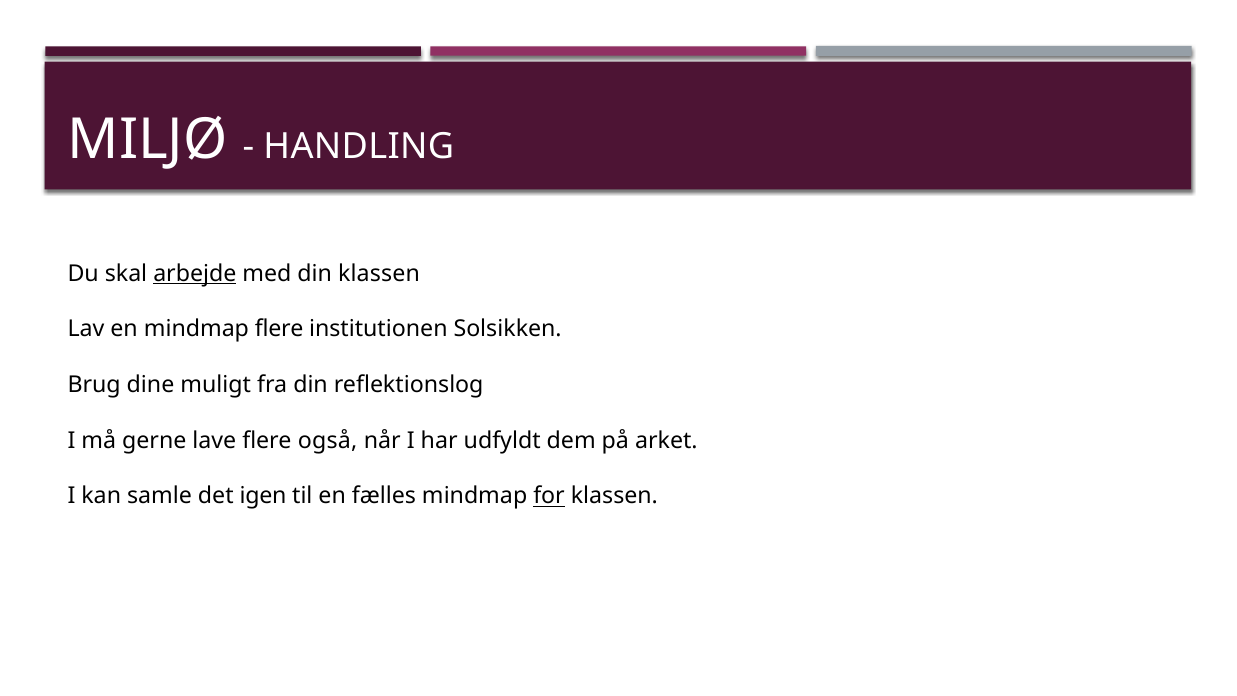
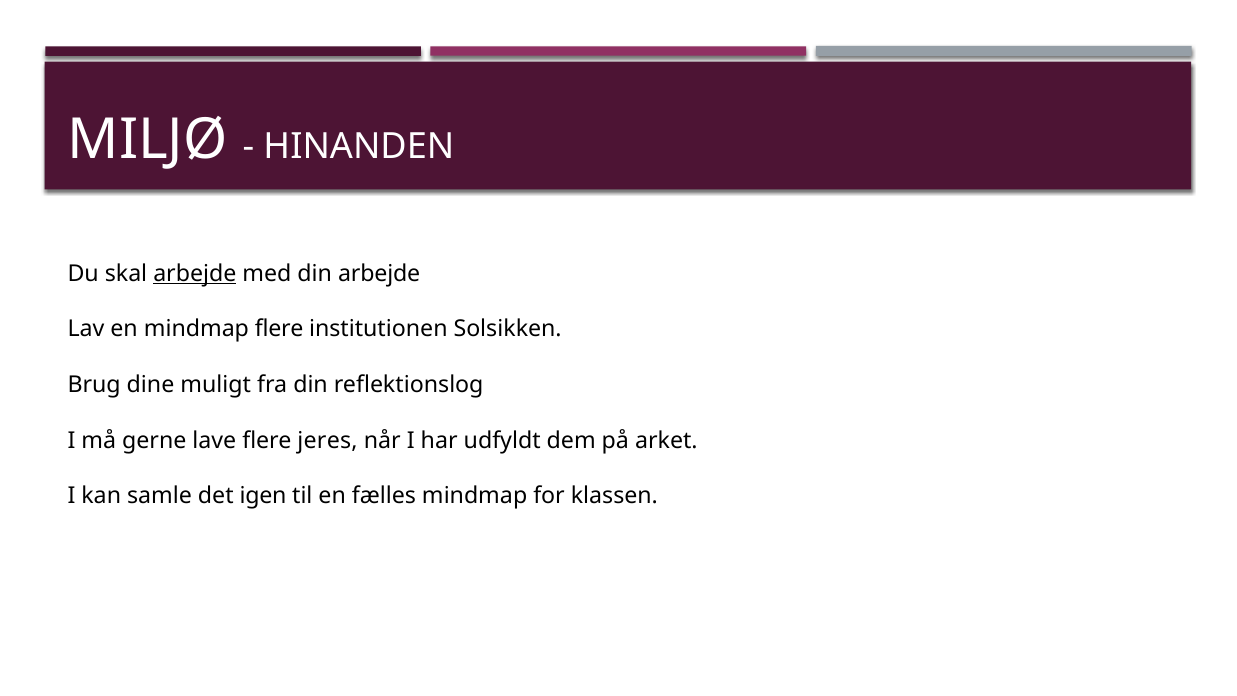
HANDLING: HANDLING -> HINANDEN (359, 146)
din klassen: klassen -> arbejde (379, 273)
også: også -> jeres (328, 440)
for underline: present -> none (549, 496)
